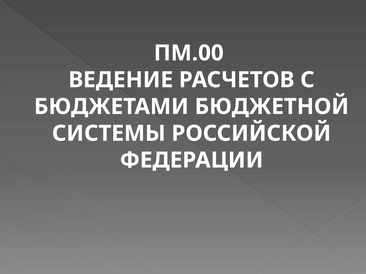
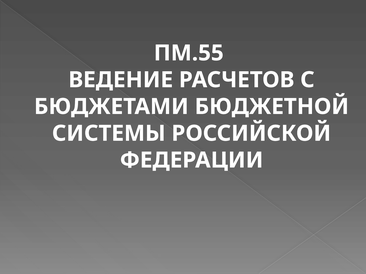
ПМ.00: ПМ.00 -> ПМ.55 (189, 53)
